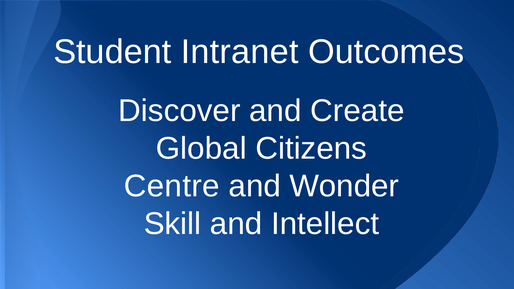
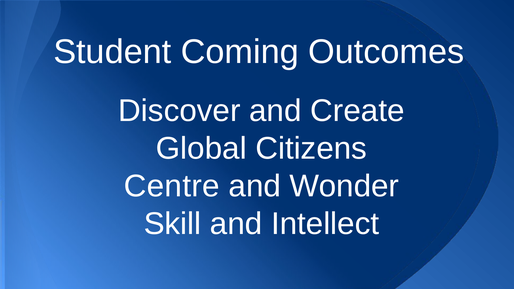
Intranet: Intranet -> Coming (240, 52)
